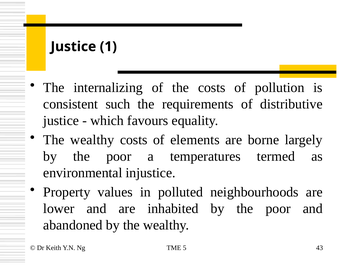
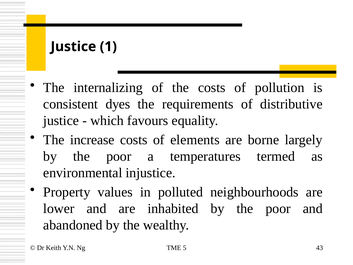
such: such -> dyes (118, 104)
wealthy: wealthy -> increase (92, 140)
